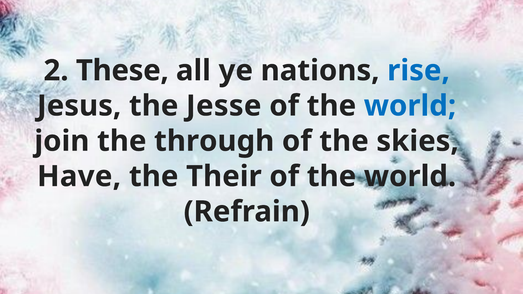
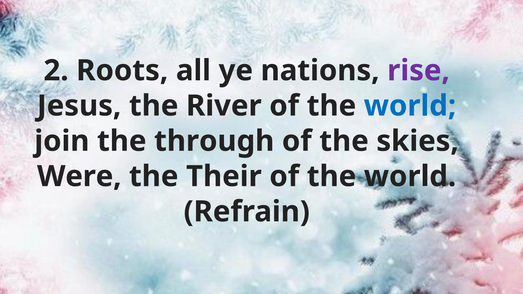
These: These -> Roots (122, 71)
rise colour: blue -> purple (419, 71)
Jesse: Jesse -> River (224, 106)
Have: Have -> Were (79, 177)
